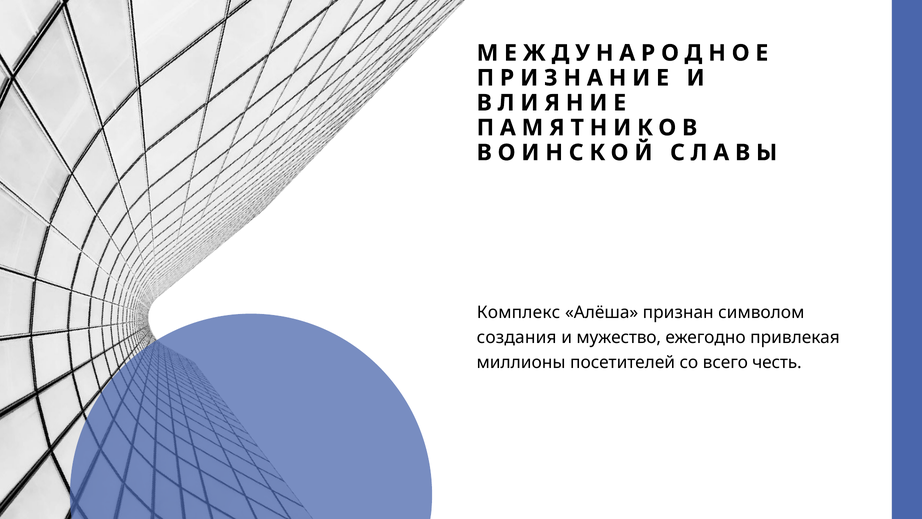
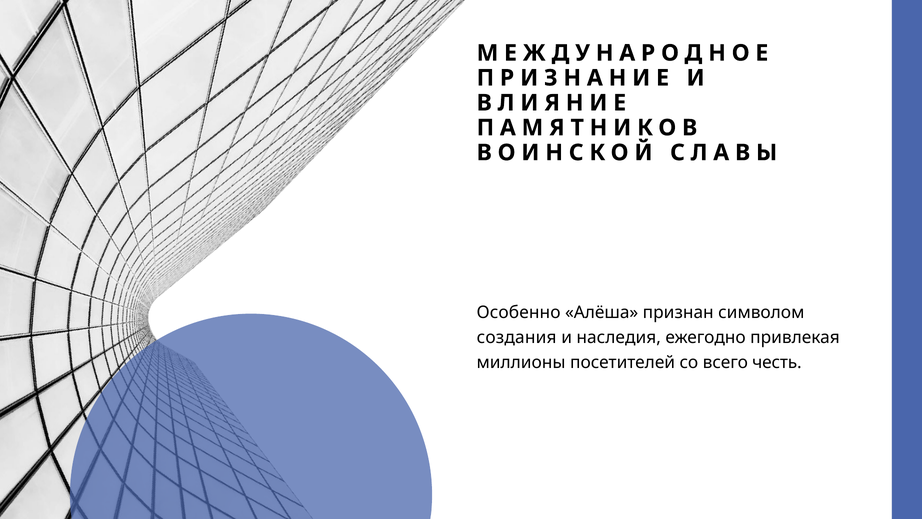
Комплекс: Комплекс -> Особенно (519, 312)
мужество: мужество -> наследия (619, 337)
